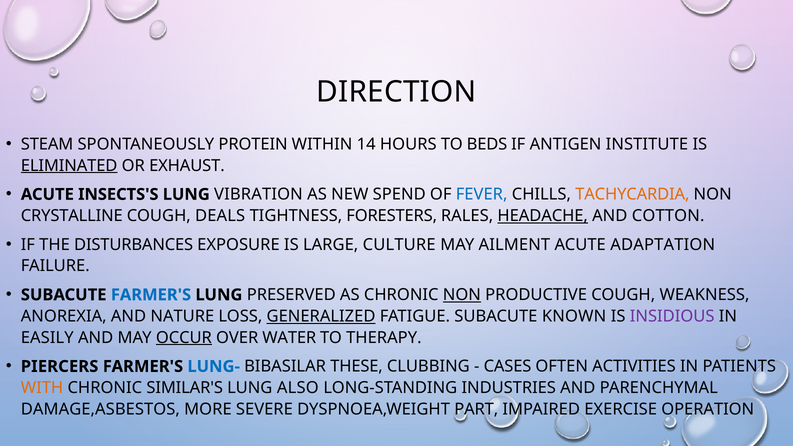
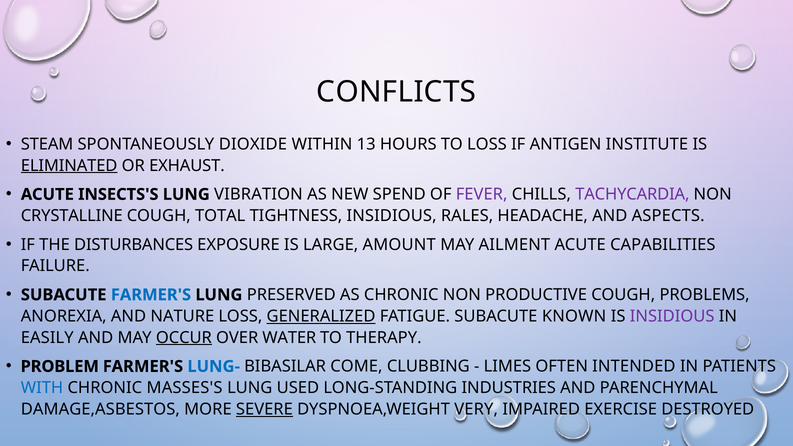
DIRECTION: DIRECTION -> CONFLICTS (396, 92)
PROTEIN: PROTEIN -> DIOXIDE (253, 144)
14: 14 -> 13 (366, 144)
TO BEDS: BEDS -> LOSS (487, 144)
FEVER colour: blue -> purple (482, 194)
TACHYCARDIA colour: orange -> purple (632, 194)
DEALS: DEALS -> TOTAL (220, 216)
TIGHTNESS FORESTERS: FORESTERS -> INSIDIOUS (392, 216)
HEADACHE underline: present -> none (543, 216)
COTTON: COTTON -> ASPECTS (668, 216)
CULTURE: CULTURE -> AMOUNT (399, 245)
ADAPTATION: ADAPTATION -> CAPABILITIES (663, 245)
NON underline: present -> none (462, 295)
WEAKNESS: WEAKNESS -> PROBLEMS (705, 295)
PIERCERS: PIERCERS -> PROBLEM (60, 366)
THESE: THESE -> COME (356, 366)
CASES: CASES -> LIMES (507, 366)
ACTIVITIES: ACTIVITIES -> INTENDED (634, 366)
WITH colour: orange -> blue (42, 388)
SIMILAR'S: SIMILAR'S -> MASSES'S (185, 388)
ALSO: ALSO -> USED (298, 388)
SEVERE underline: none -> present (264, 409)
PART: PART -> VERY (476, 409)
OPERATION: OPERATION -> DESTROYED (708, 409)
